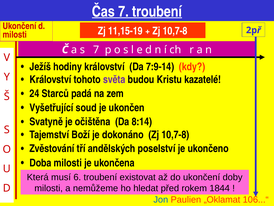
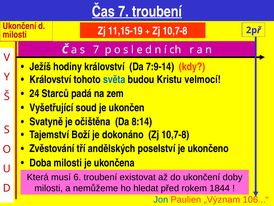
světa colour: purple -> blue (114, 79)
kazatelé: kazatelé -> velmocí (203, 79)
„Oklamat: „Oklamat -> „Význam (222, 199)
